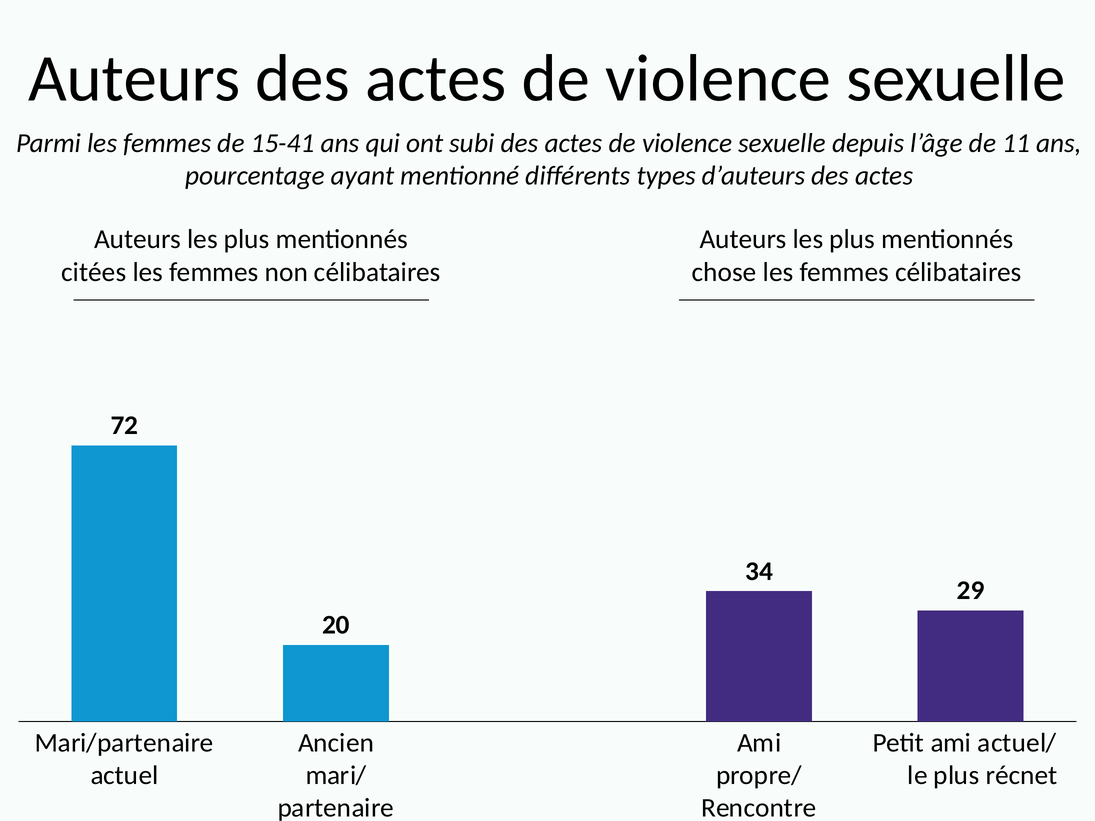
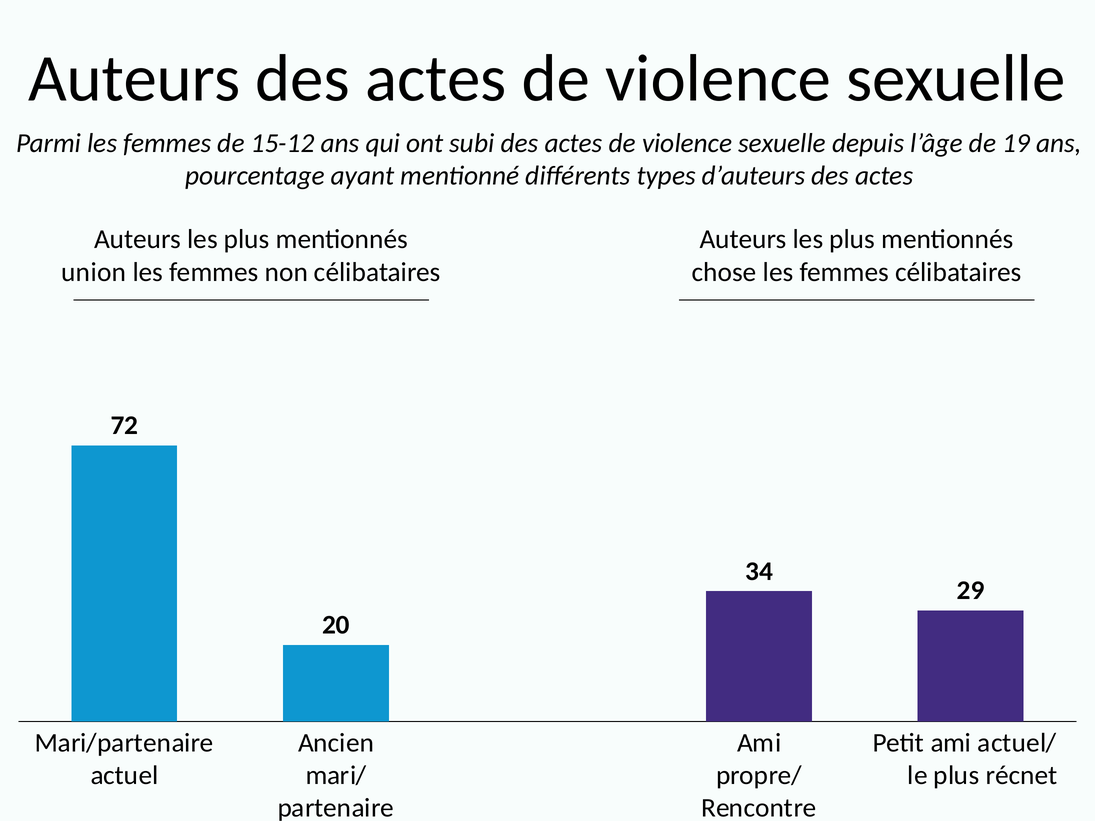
15-41: 15-41 -> 15-12 (283, 143)
11: 11 -> 19 (1016, 143)
citées: citées -> union (94, 272)
